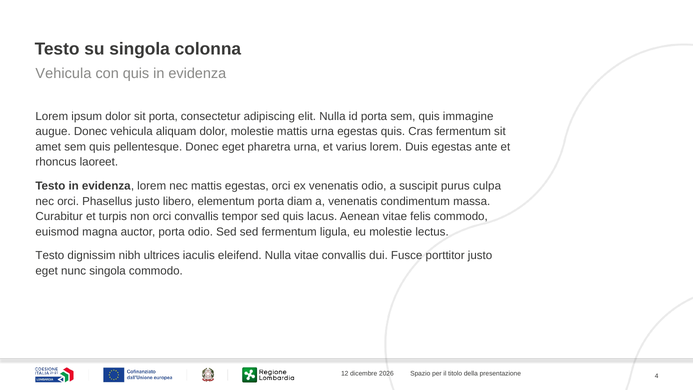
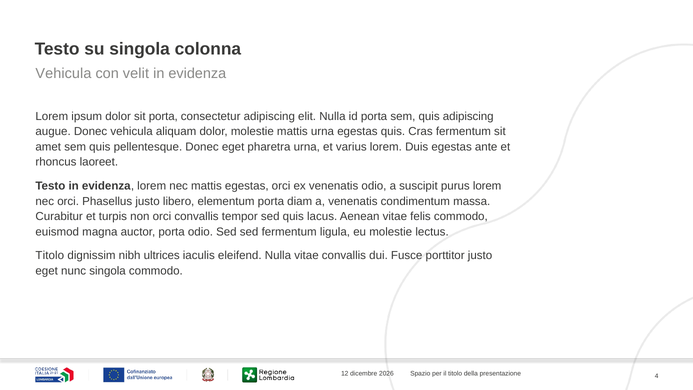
con quis: quis -> velit (136, 73)
quis immagine: immagine -> adipiscing (468, 116)
purus culpa: culpa -> lorem (487, 186)
Testo: Testo -> Titolo (50, 256)
